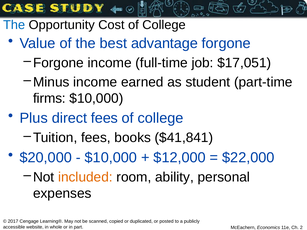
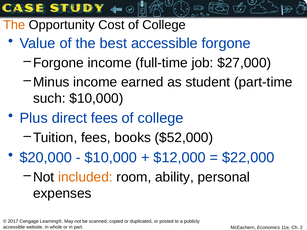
The colour: blue -> orange (14, 25)
best advantage: advantage -> accessible (164, 43)
$17,051: $17,051 -> $27,000 (244, 63)
firms: firms -> such (49, 98)
$41,841: $41,841 -> $52,000 (184, 138)
